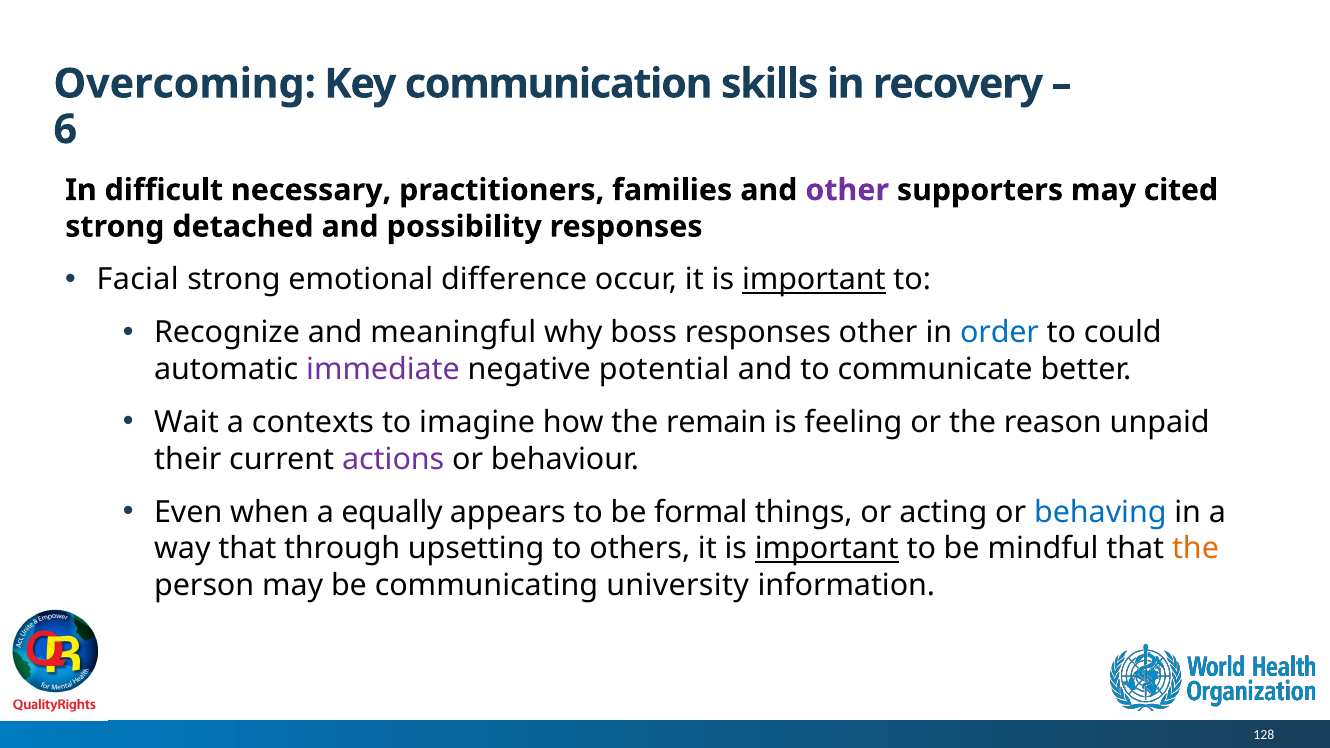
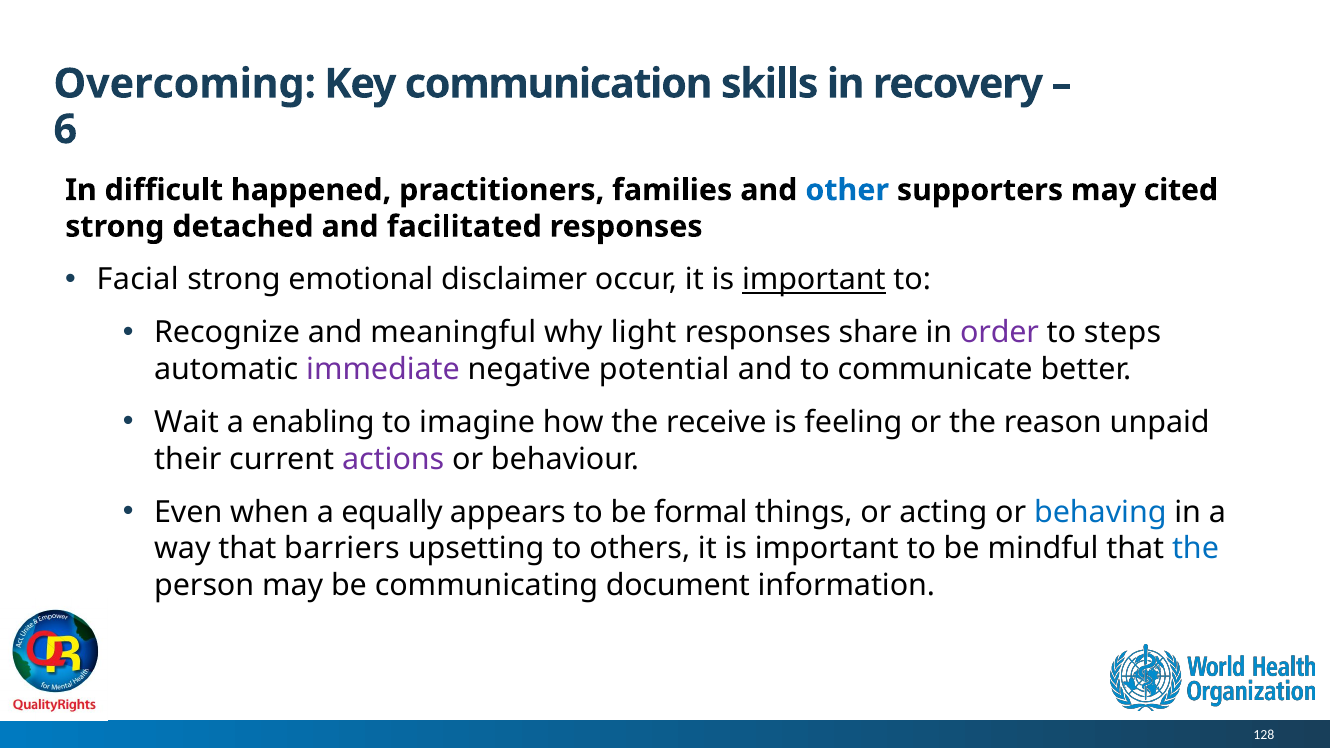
necessary: necessary -> happened (311, 190)
other colour: purple -> blue (847, 190)
possibility: possibility -> facilitated (464, 227)
difference: difference -> disclaimer (514, 280)
boss: boss -> light (644, 333)
responses other: other -> share (878, 333)
order colour: blue -> purple (1000, 333)
could: could -> steps (1123, 333)
contexts: contexts -> enabling (313, 423)
remain: remain -> receive (716, 423)
through: through -> barriers (342, 549)
important underline: present -> none (827, 549)
the colour: orange -> blue (1196, 549)
university: university -> document (678, 585)
